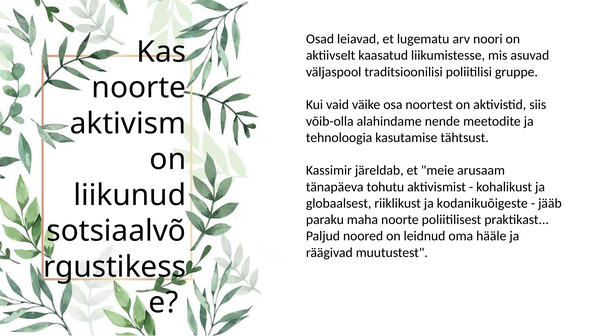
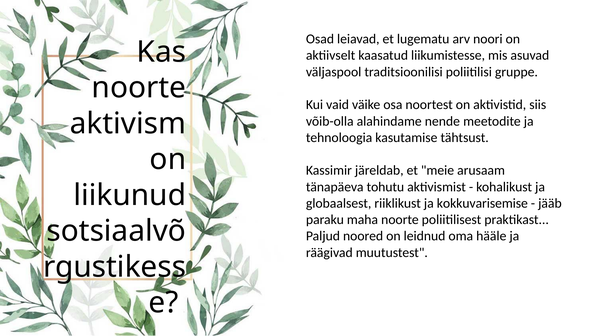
kodanikuõigeste: kodanikuõigeste -> kokkuvarisemise (482, 203)
